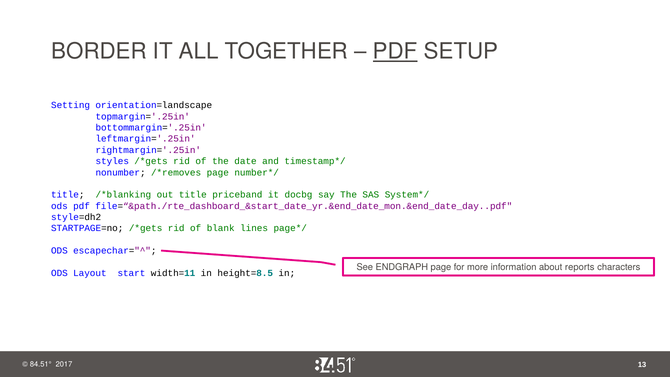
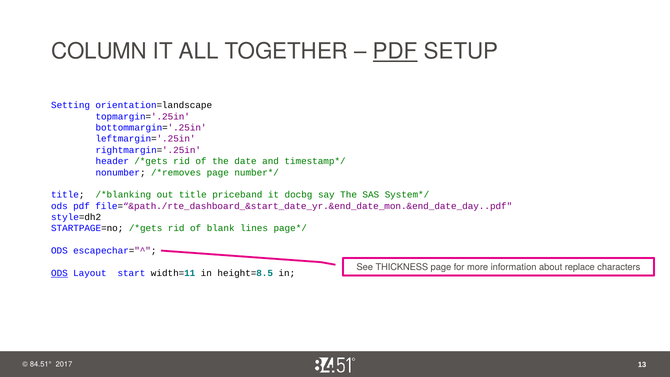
BORDER: BORDER -> COLUMN (99, 52)
styles: styles -> header (112, 161)
ENDGRAPH: ENDGRAPH -> THICKNESS (402, 267)
reports: reports -> replace (580, 267)
ODS underline: none -> present (59, 273)
